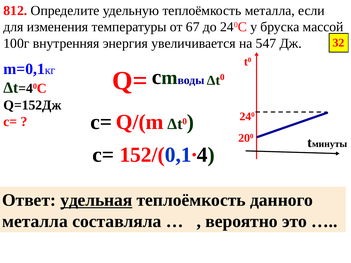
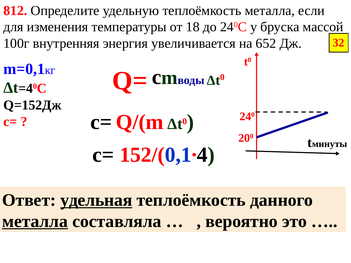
67: 67 -> 18 (193, 27)
547: 547 -> 652 (266, 43)
металла underline: none -> present (35, 221)
